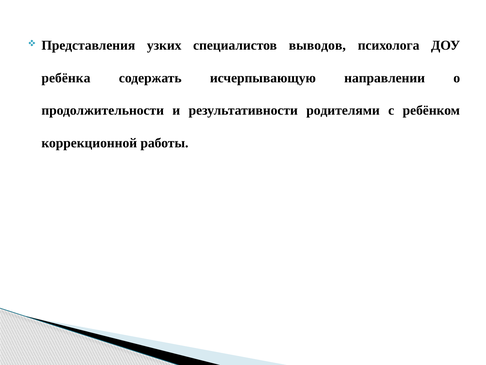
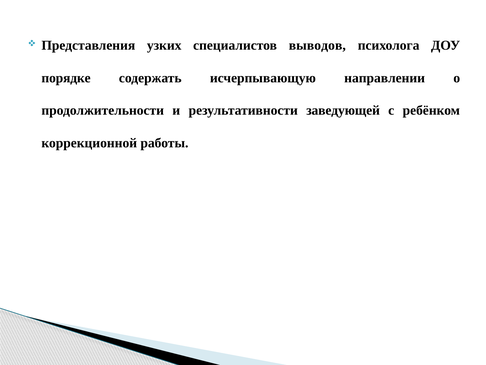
ребёнка: ребёнка -> порядке (66, 78)
родителями: родителями -> заведующей (343, 110)
